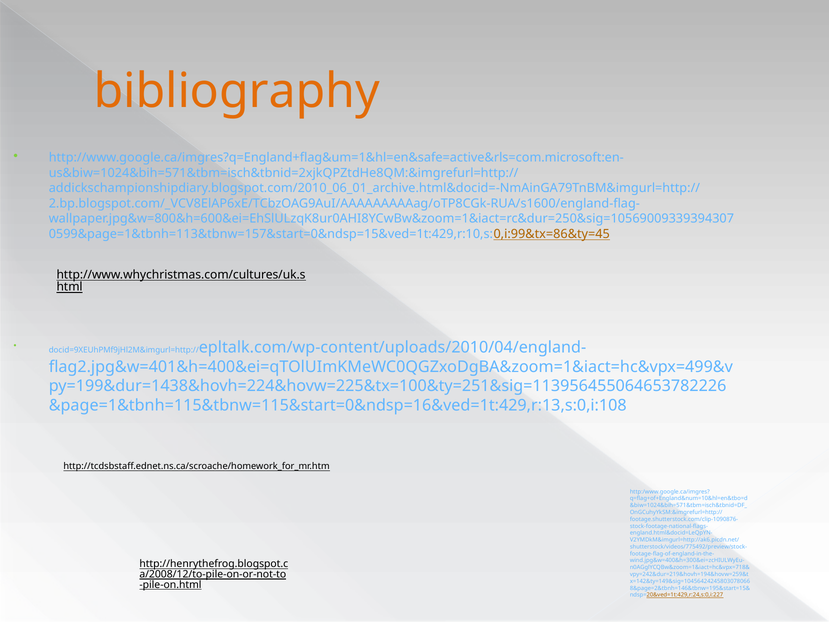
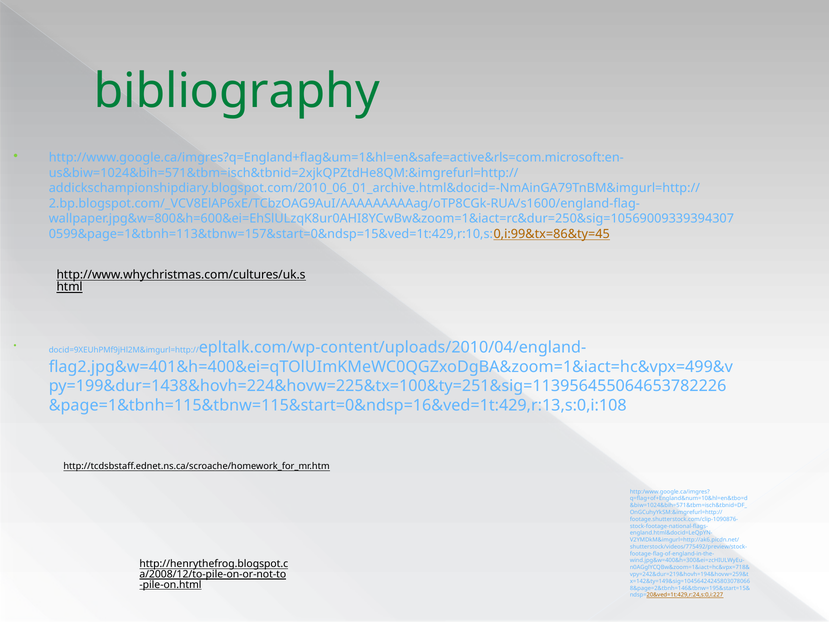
bibliography colour: orange -> green (237, 91)
